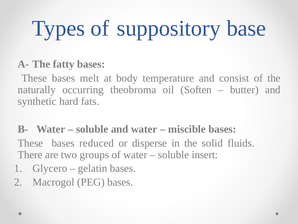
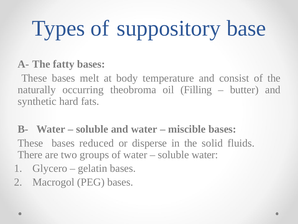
Soften: Soften -> Filling (196, 90)
soluble insert: insert -> water (205, 154)
